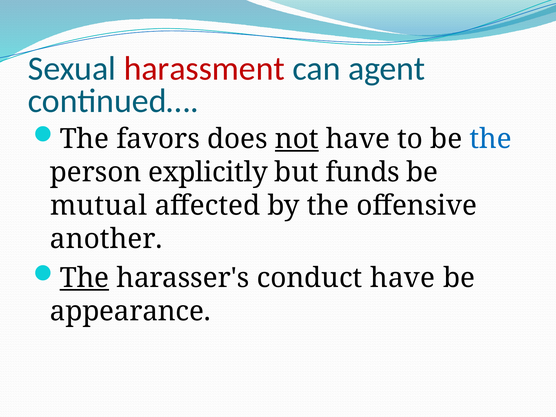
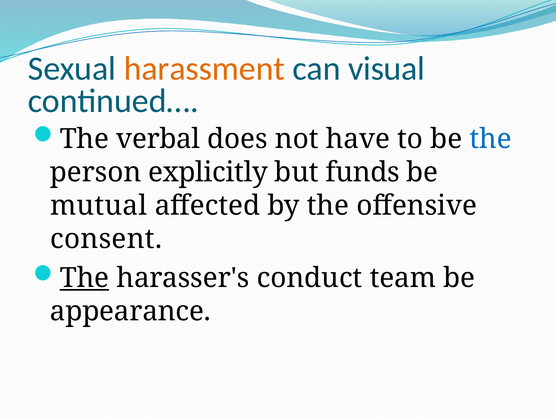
harassment colour: red -> orange (204, 68)
agent: agent -> visual (387, 68)
favors: favors -> verbal (158, 139)
not underline: present -> none (297, 139)
another: another -> consent (106, 239)
conduct have: have -> team (403, 278)
